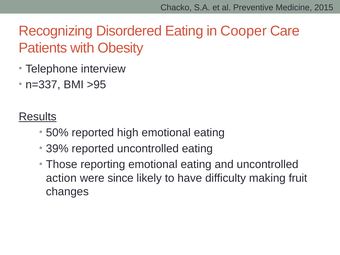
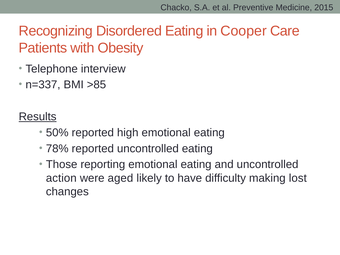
>95: >95 -> >85 (96, 85)
39%: 39% -> 78% (57, 149)
since: since -> aged (120, 178)
fruit: fruit -> lost (298, 178)
